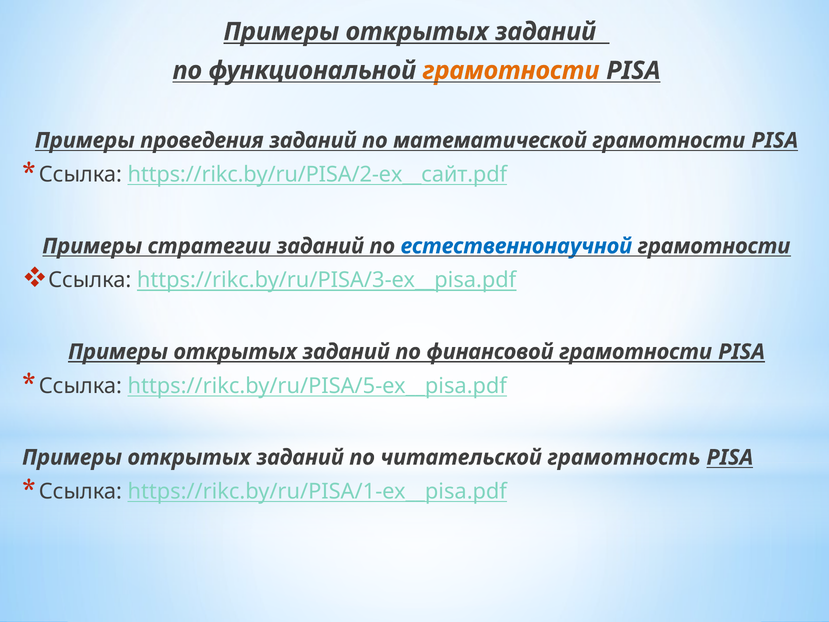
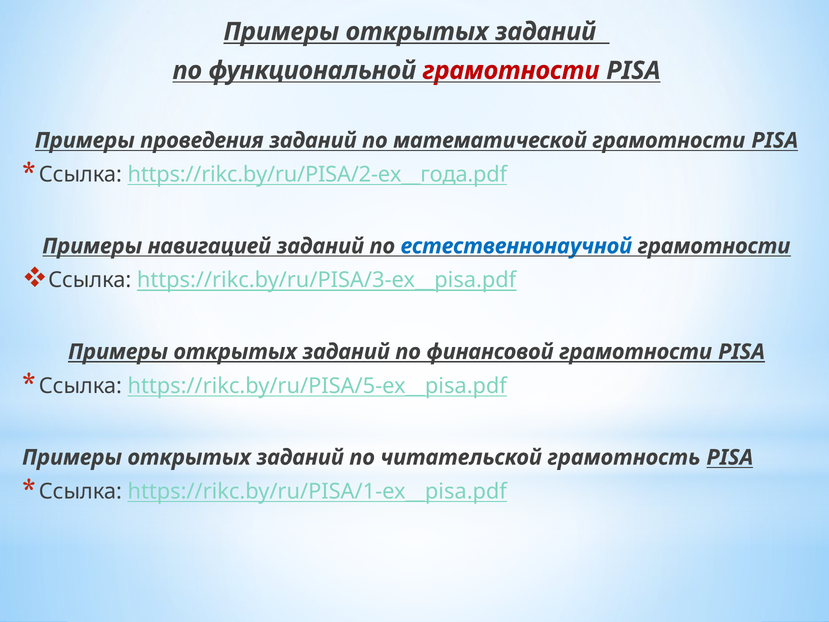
грамотности colour: orange -> red (511, 71)
https://rikc.by/ru/PISA/2-ex__сайт.pdf: https://rikc.by/ru/PISA/2-ex__сайт.pdf -> https://rikc.by/ru/PISA/2-ex__года.pdf (317, 174)
стратегии: стратегии -> навигацией (209, 246)
